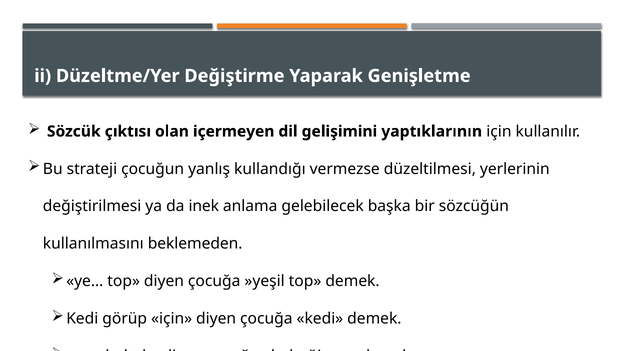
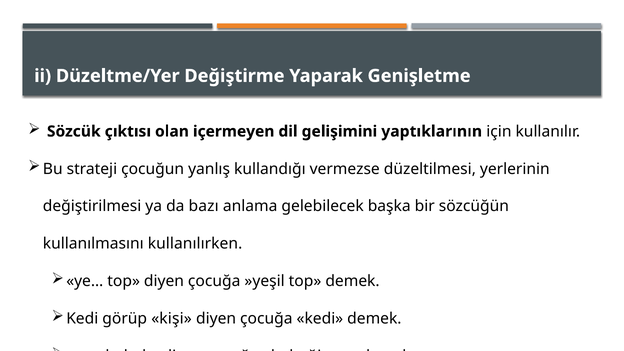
inek: inek -> bazı (204, 206)
beklemeden: beklemeden -> kullanılırken (195, 244)
görüp için: için -> kişi (172, 319)
